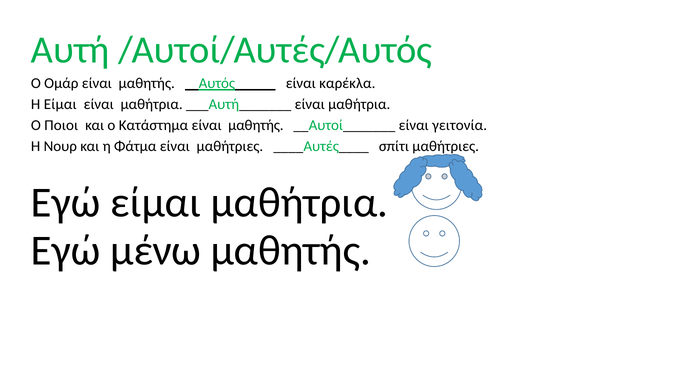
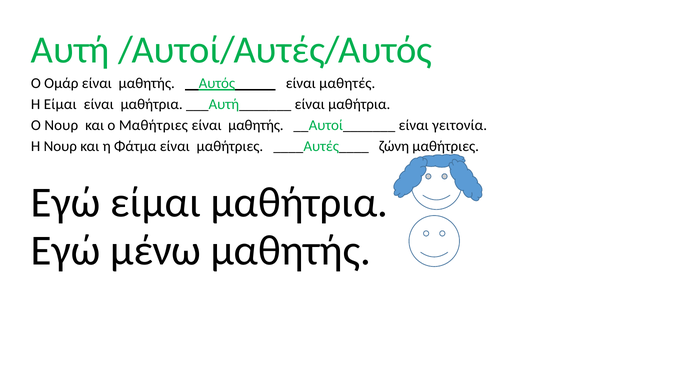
καρέκλα: καρέκλα -> μαθητές (347, 83)
Ο Ποιοι: Ποιοι -> Νουρ (61, 125)
ο Κατάστημα: Κατάστημα -> Μαθήτριες (153, 125)
σπίτι: σπίτι -> ζώνη (394, 146)
